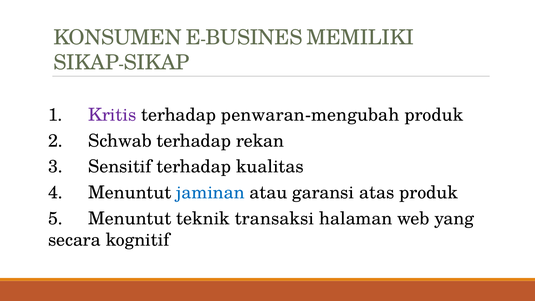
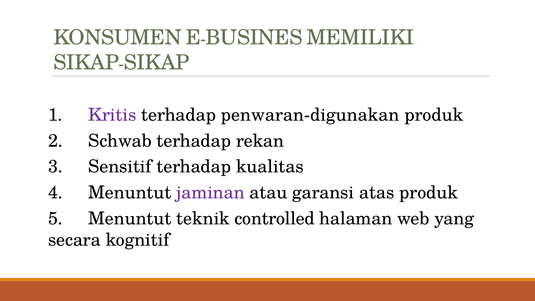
penwaran-mengubah: penwaran-mengubah -> penwaran-digunakan (310, 115)
jaminan colour: blue -> purple (210, 193)
transaksi: transaksi -> controlled (275, 218)
